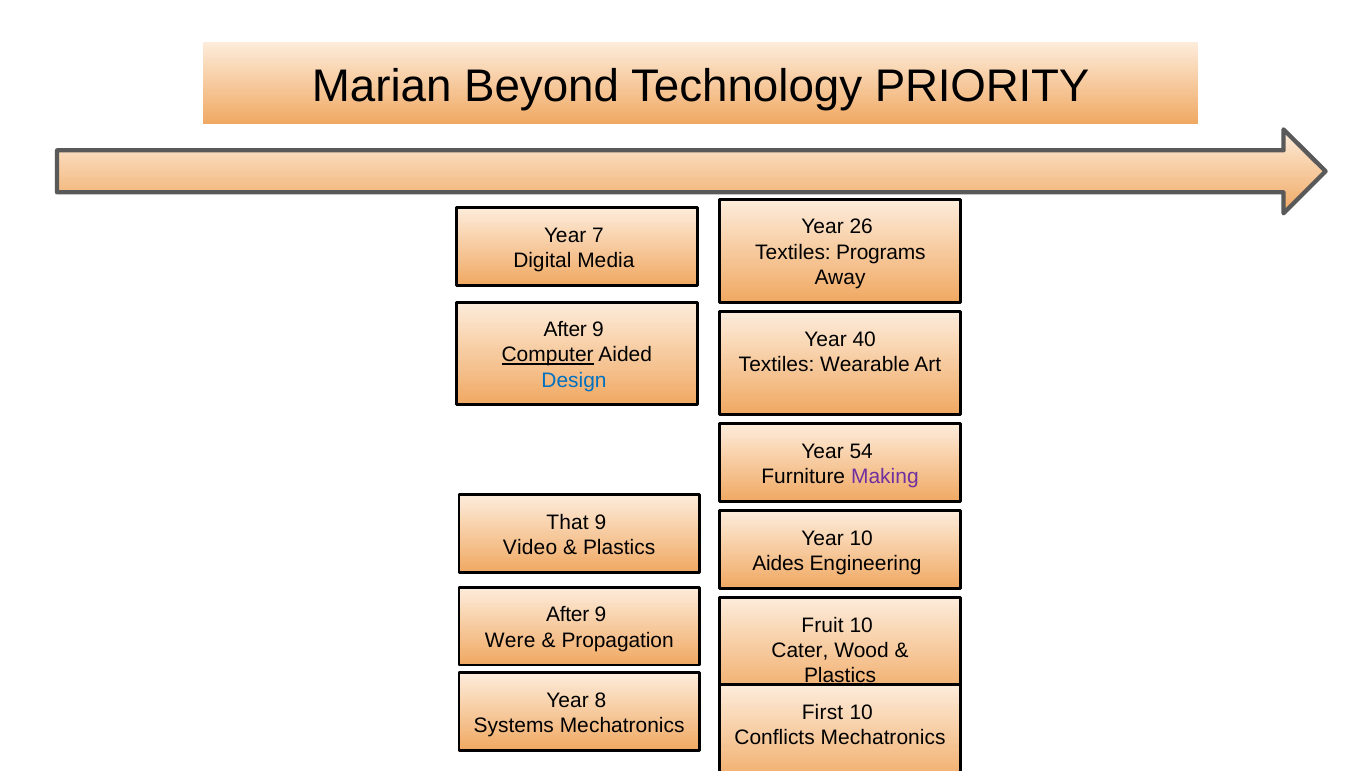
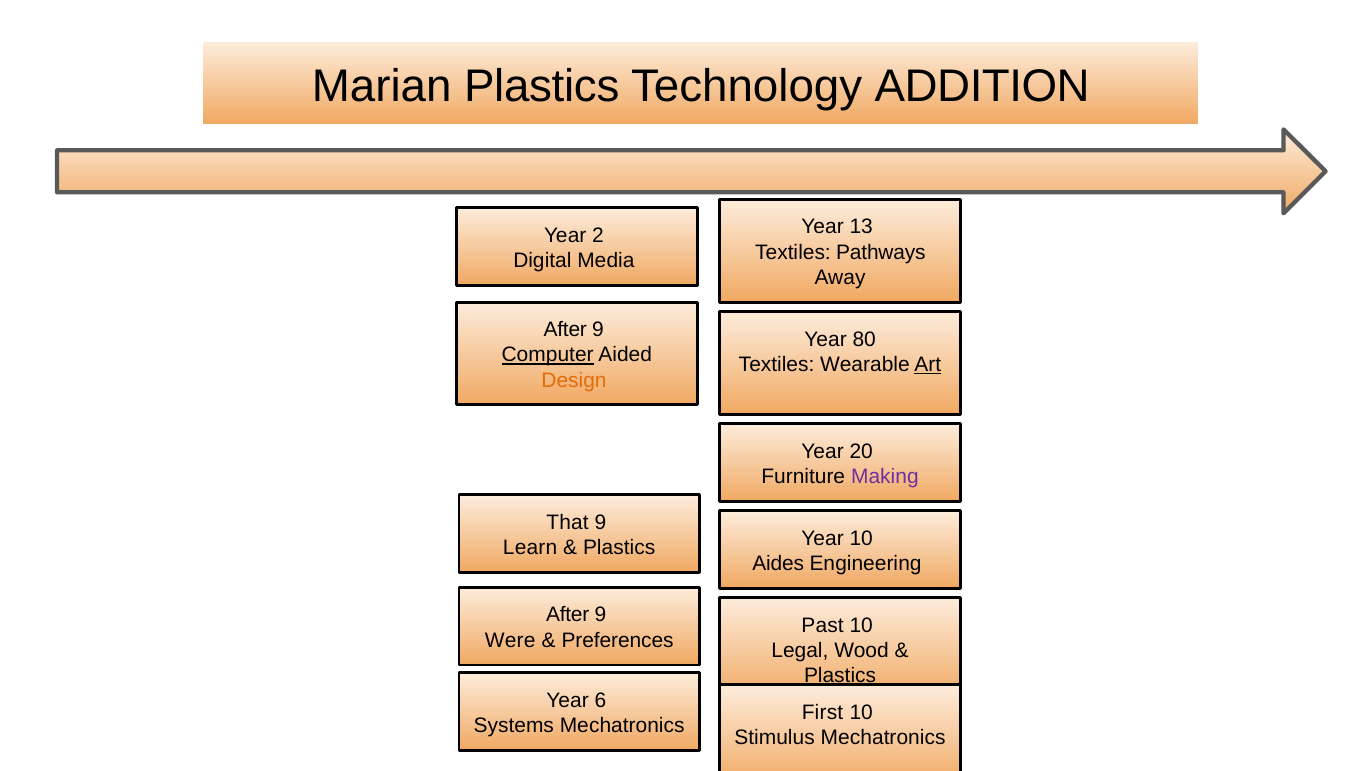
Marian Beyond: Beyond -> Plastics (542, 86)
PRIORITY: PRIORITY -> ADDITION (982, 86)
26: 26 -> 13 (861, 227)
7: 7 -> 2 (598, 235)
Programs: Programs -> Pathways (881, 252)
40: 40 -> 80 (864, 339)
Art underline: none -> present (928, 365)
Design colour: blue -> orange (574, 380)
54: 54 -> 20 (861, 452)
Video: Video -> Learn (530, 548)
Fruit: Fruit -> Past (823, 625)
Propagation: Propagation -> Preferences (618, 640)
Cater: Cater -> Legal (800, 651)
8: 8 -> 6 (600, 701)
Conflicts: Conflicts -> Stimulus (775, 737)
